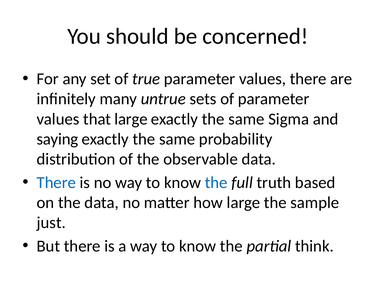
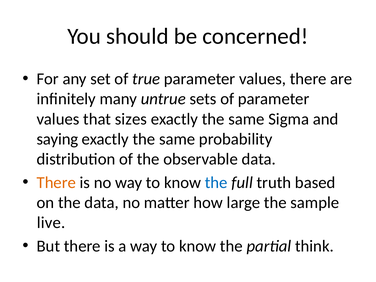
that large: large -> sizes (131, 119)
There colour: blue -> orange (56, 183)
just: just -> live (51, 223)
